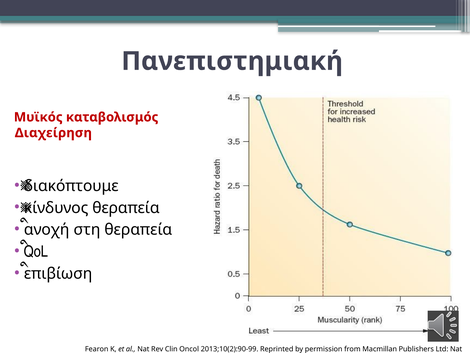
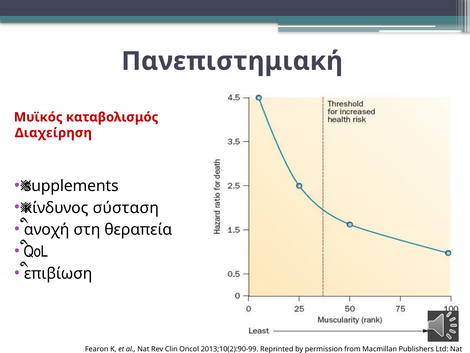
διακόπτουμε: διακόπτουμε -> supplements (71, 186)
κίνδυνος θεραπεία: θεραπεία -> σύσταση (126, 208)
